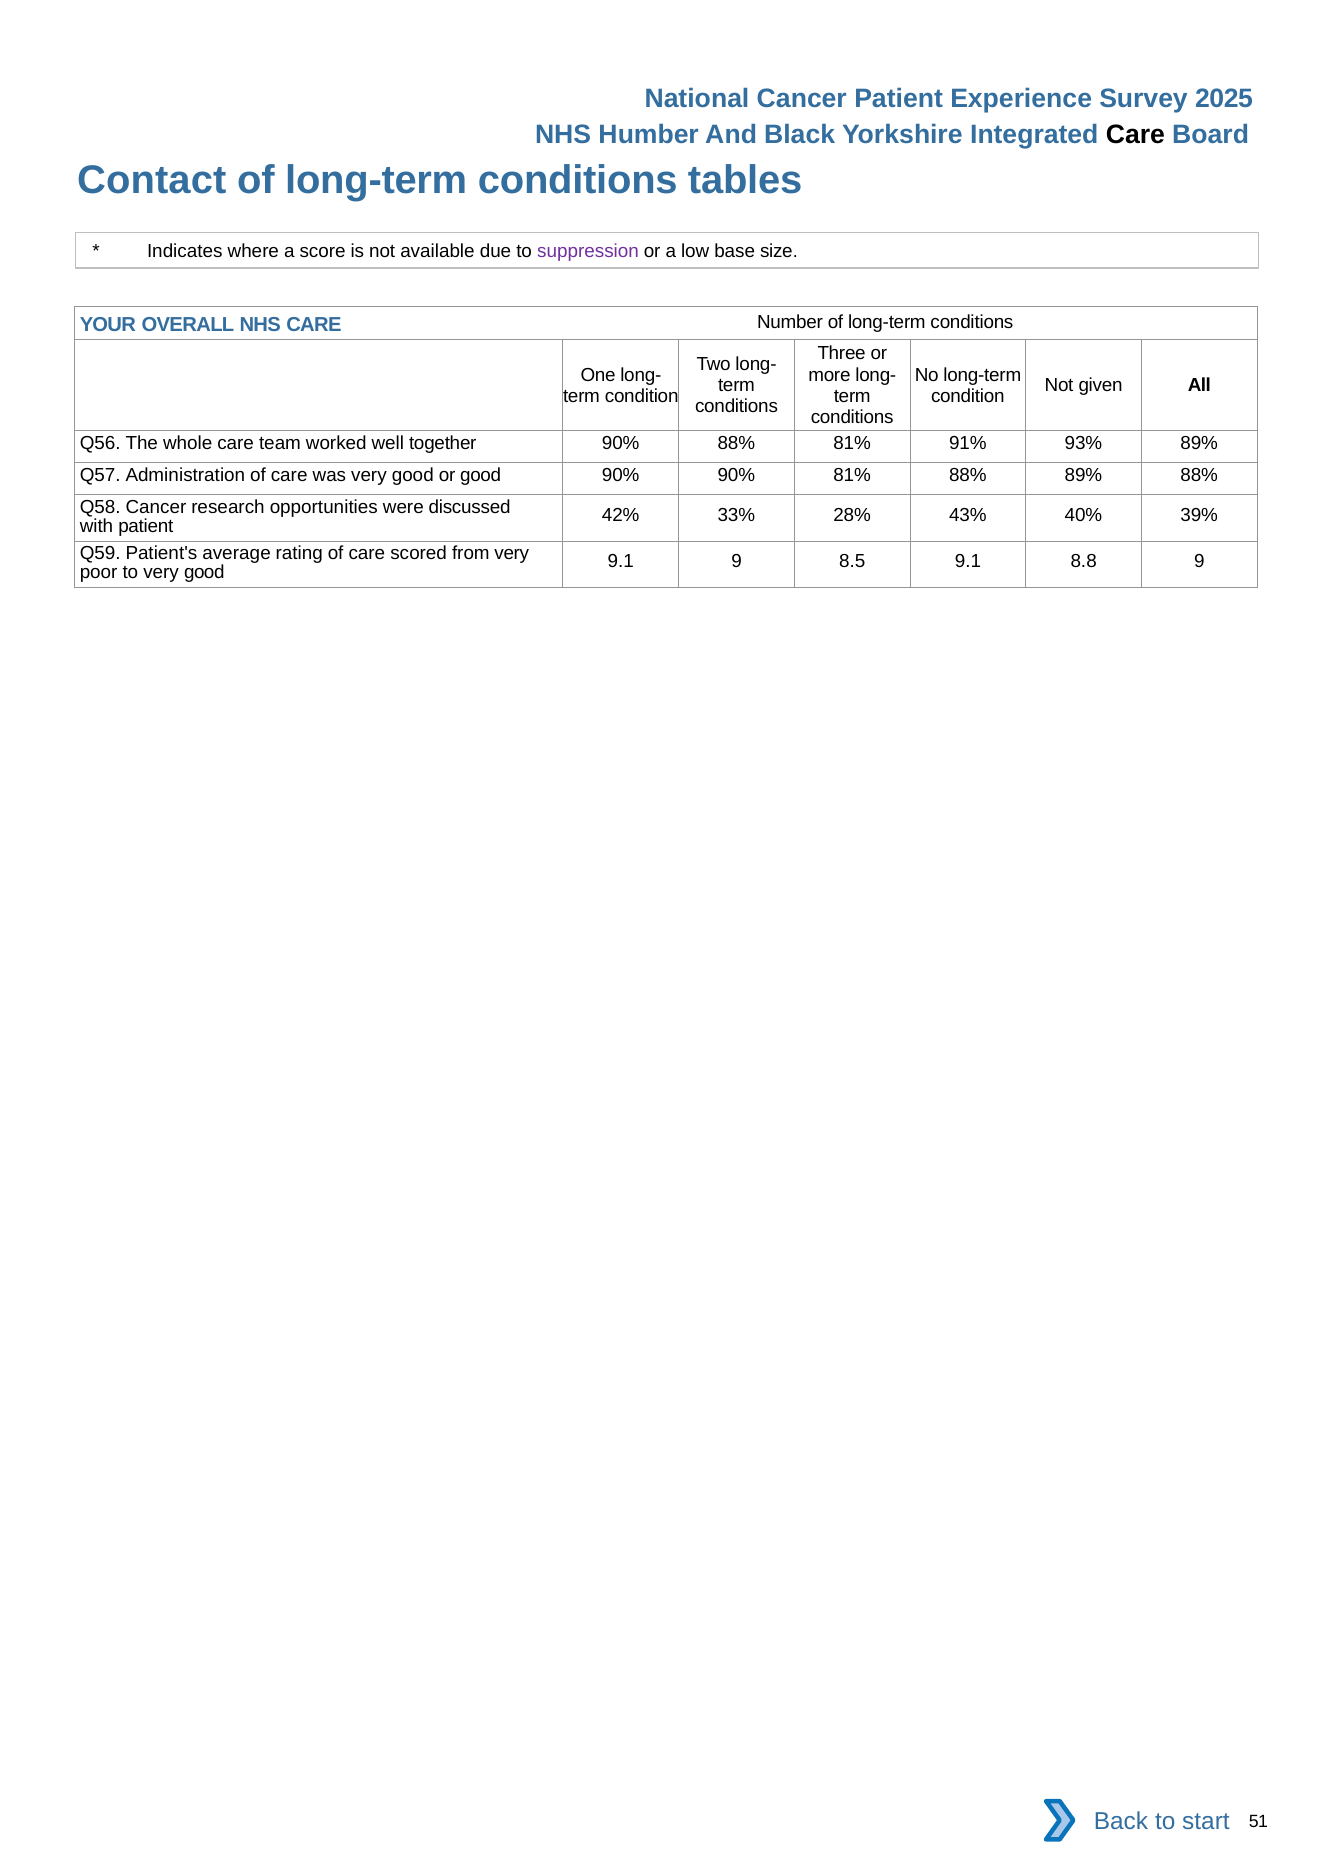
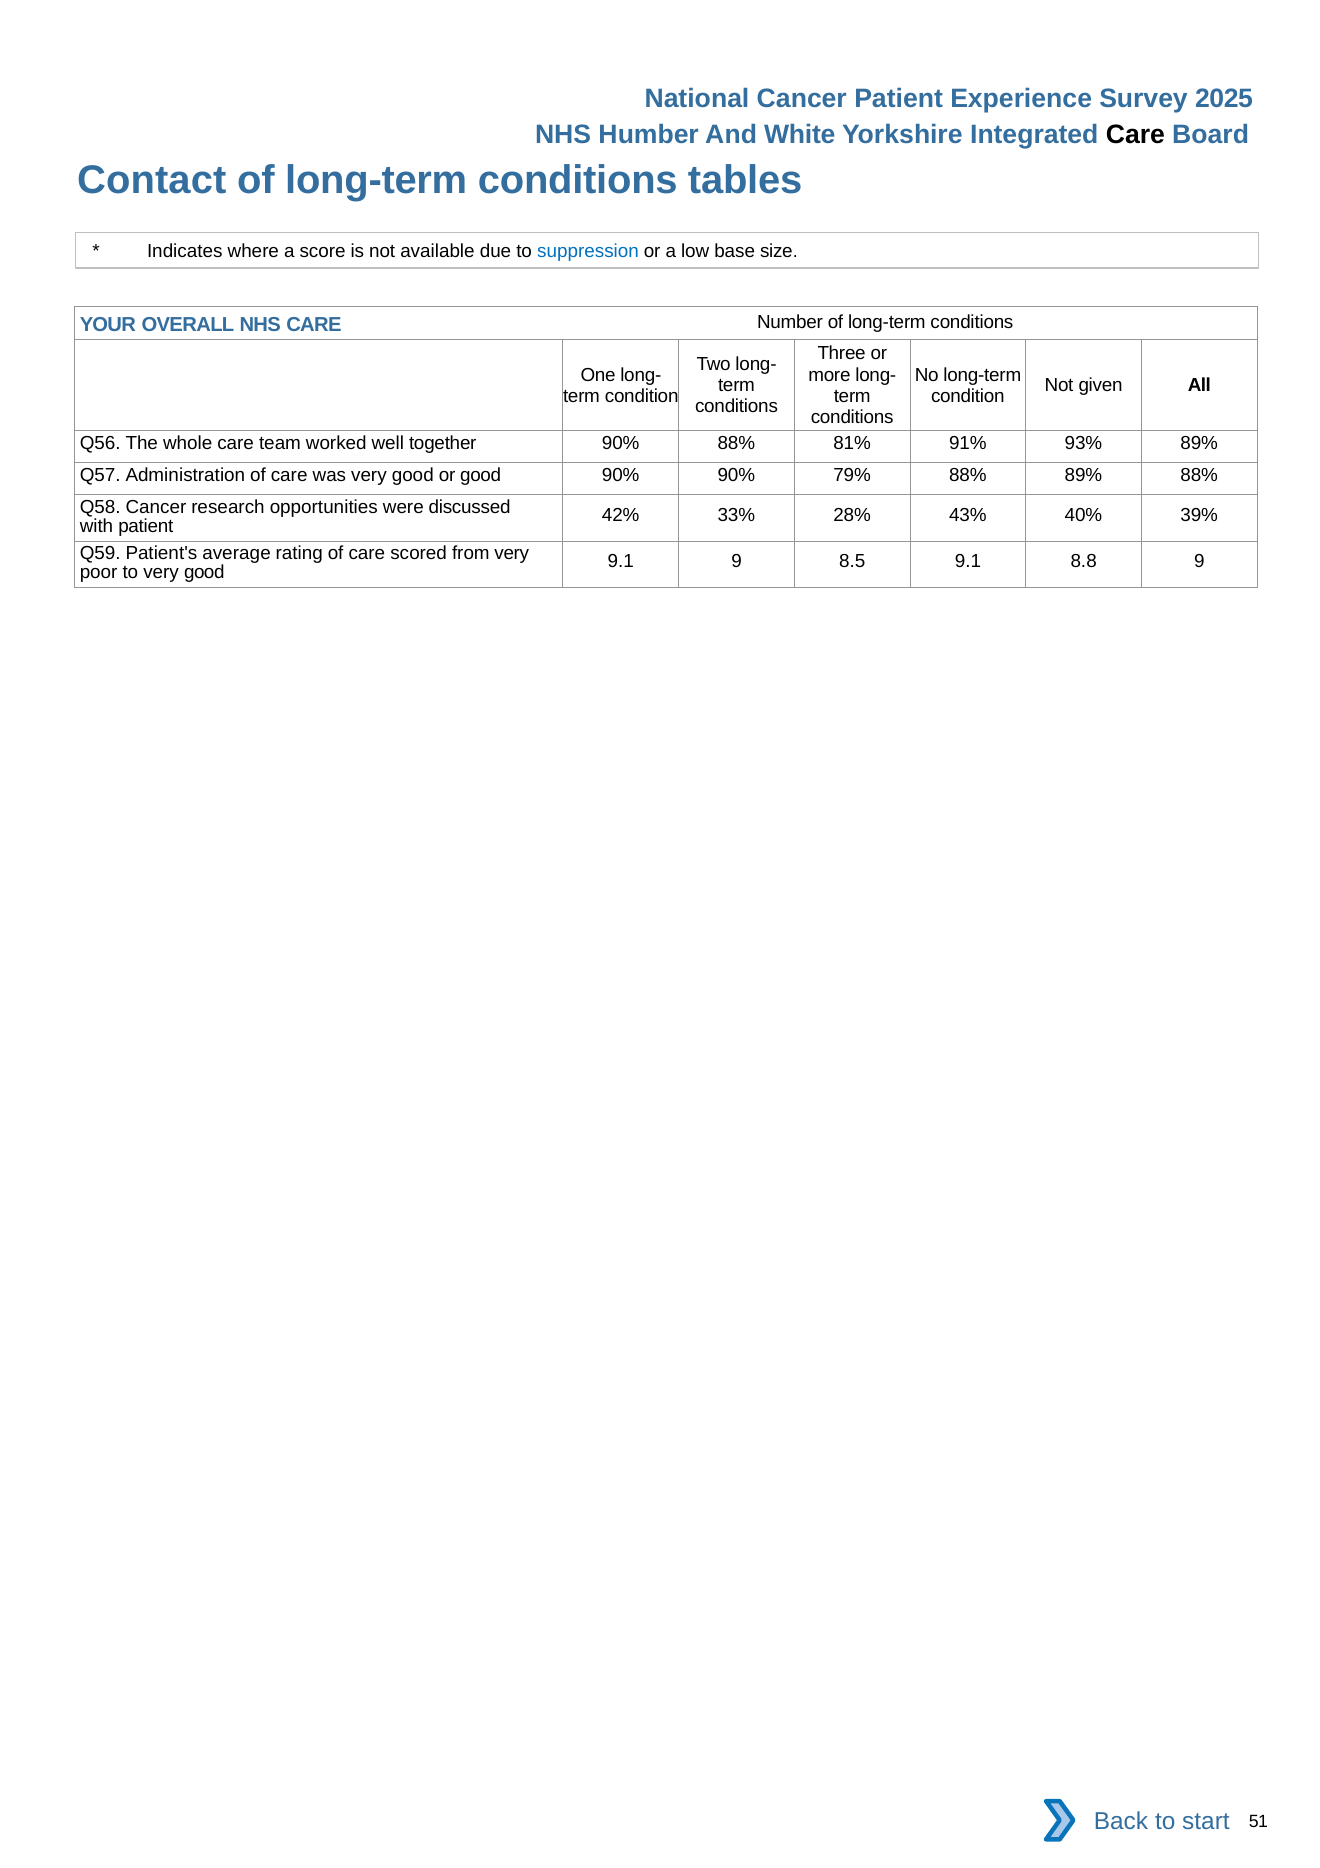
Black: Black -> White (800, 134)
suppression colour: purple -> blue (588, 252)
90% 81%: 81% -> 79% (852, 476)
